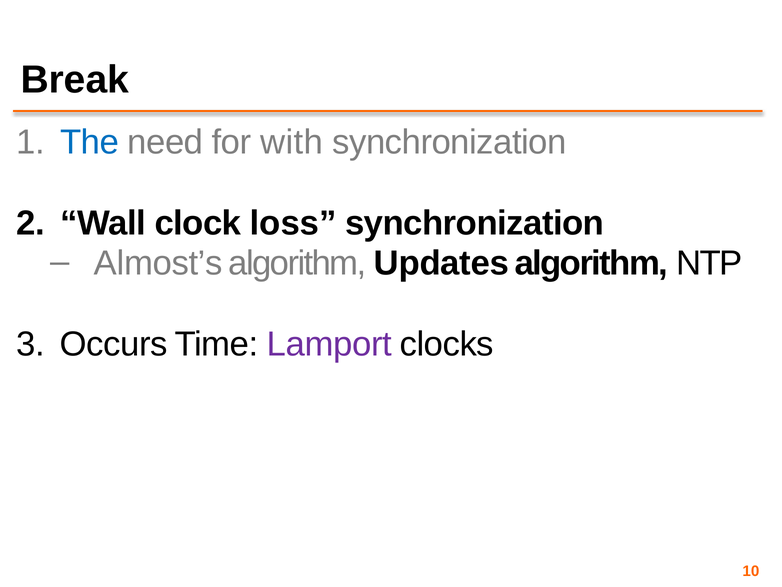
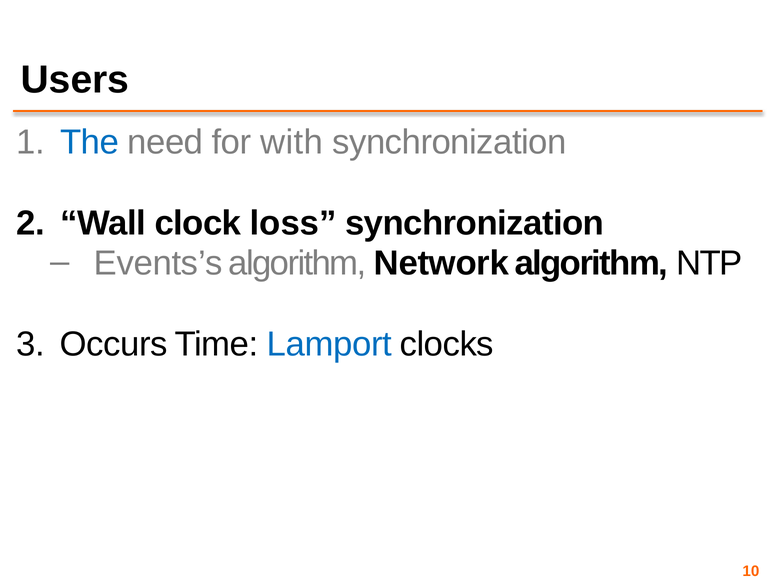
Break: Break -> Users (75, 80)
Almost’s: Almost’s -> Events’s (158, 263)
Updates: Updates -> Network (441, 263)
Lamport colour: purple -> blue (329, 344)
